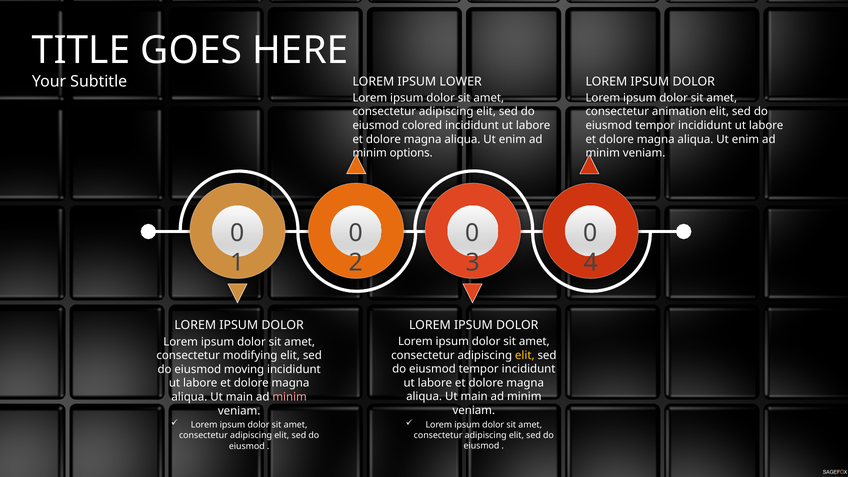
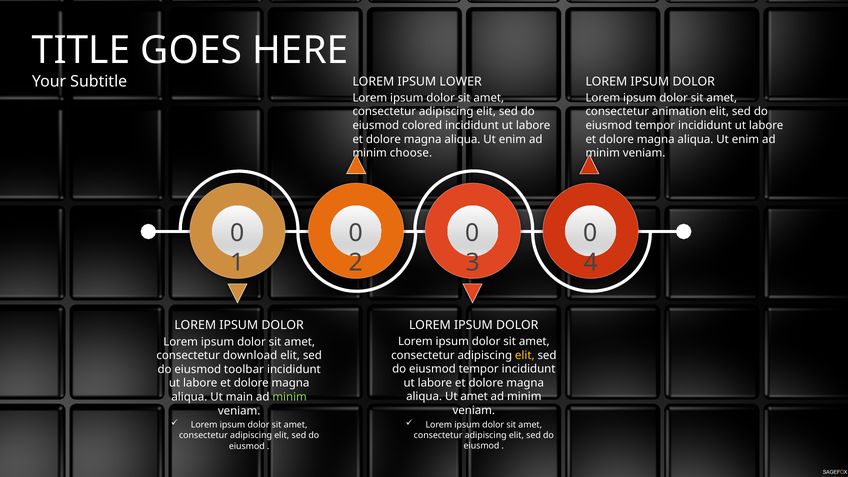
options: options -> choose (411, 153)
modifying: modifying -> download (250, 356)
moving: moving -> toolbar (244, 369)
main: main -> amet (474, 397)
minim colour: pink -> light green (290, 397)
